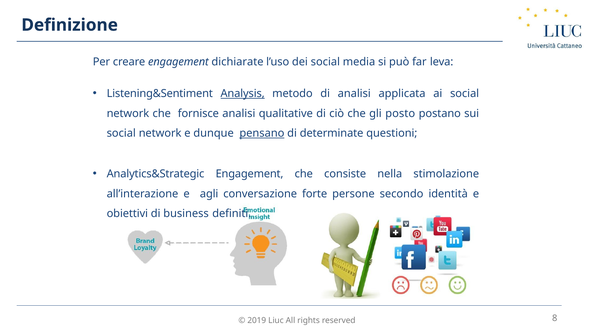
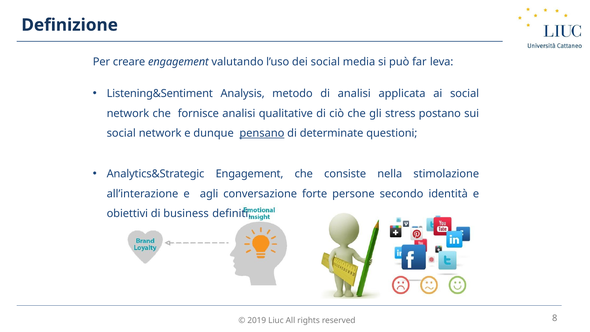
dichiarate: dichiarate -> valutando (238, 62)
Analysis underline: present -> none (243, 93)
posto: posto -> stress (400, 113)
